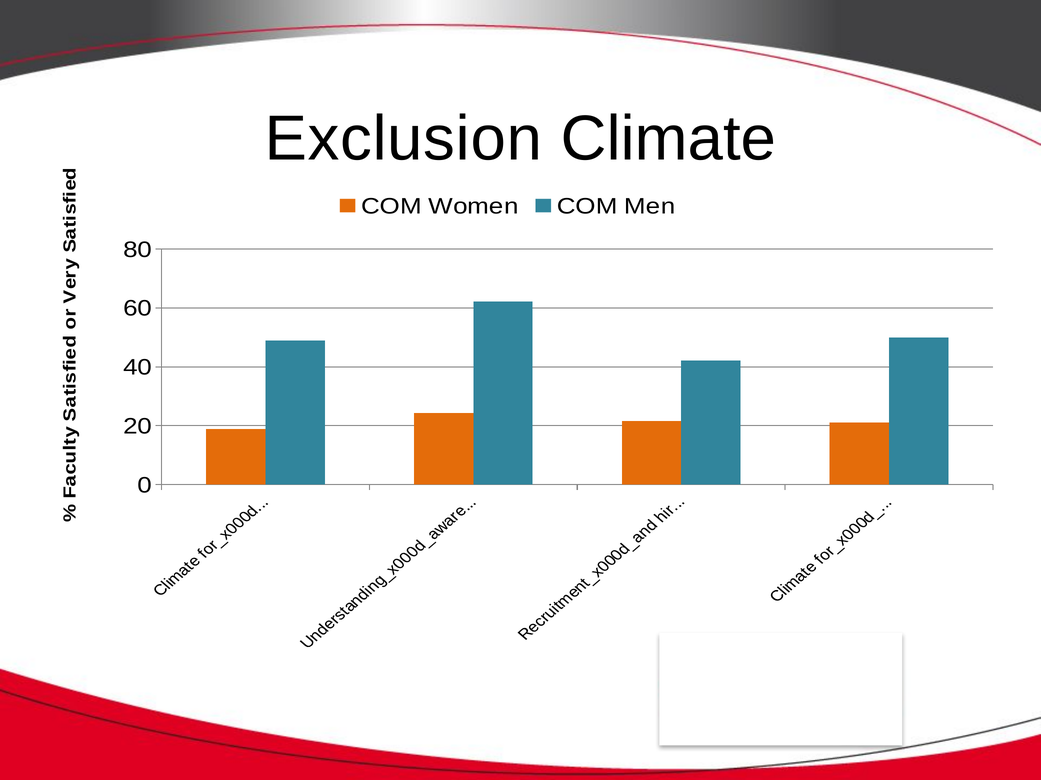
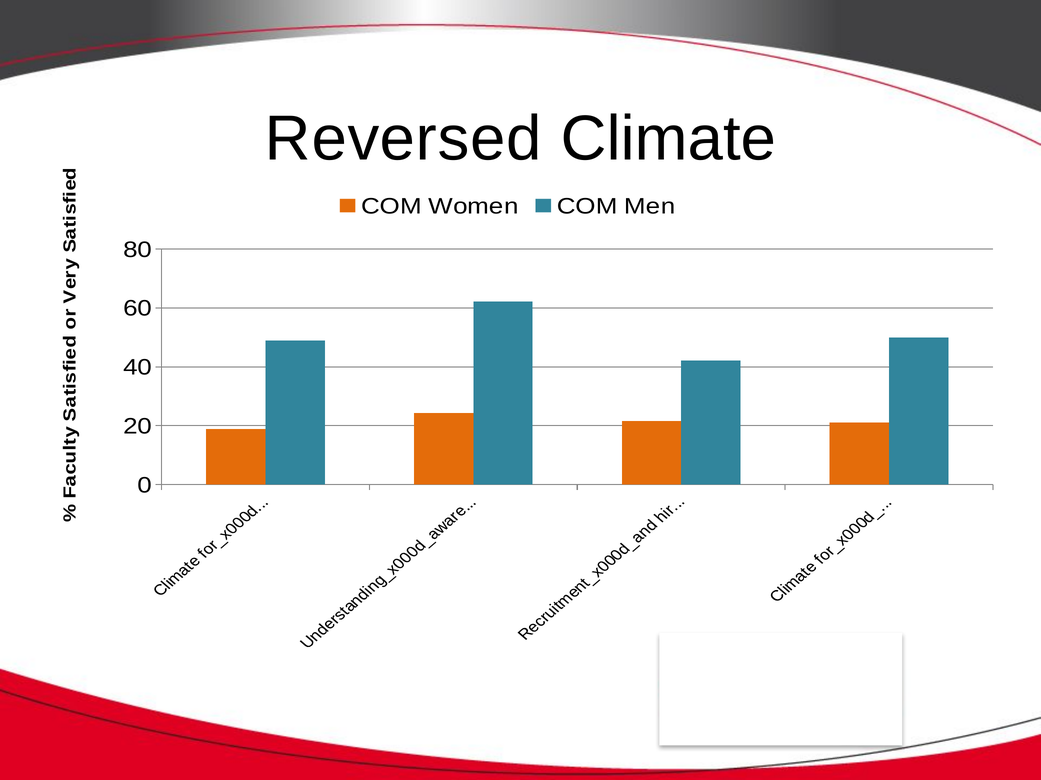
Exclusion: Exclusion -> Reversed (403, 139)
